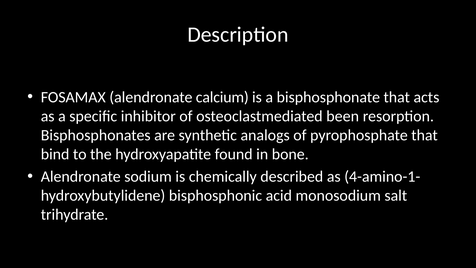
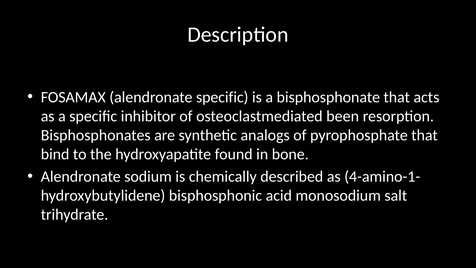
alendronate calcium: calcium -> specific (222, 97)
